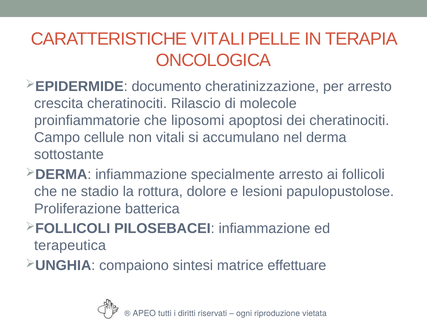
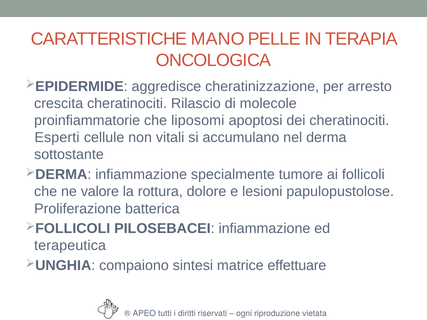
CARATTERISTICHE VITALI: VITALI -> MANO (218, 39)
documento: documento -> aggredisce (166, 86)
Campo: Campo -> Esperti (57, 138)
specialmente arresto: arresto -> tumore (301, 175)
stadio: stadio -> valore (100, 192)
